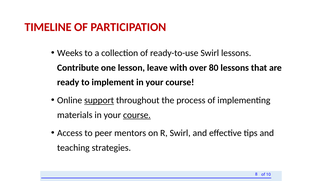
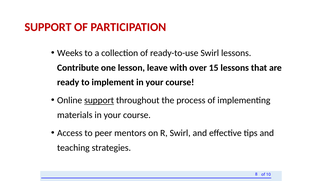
TIMELINE: TIMELINE -> SUPPORT (48, 27)
80: 80 -> 15 (214, 68)
course underline: present -> none (137, 115)
